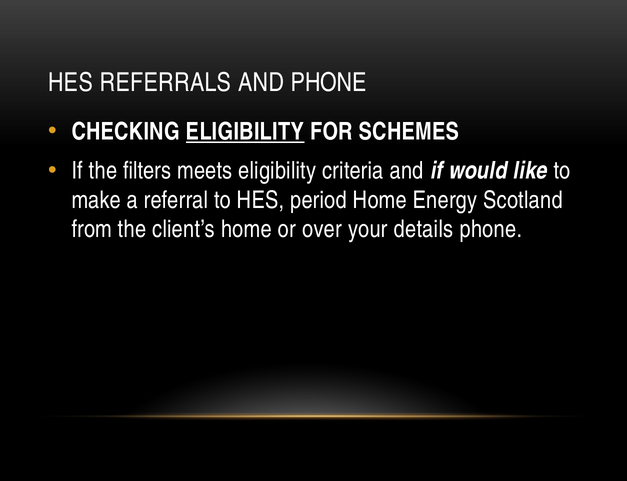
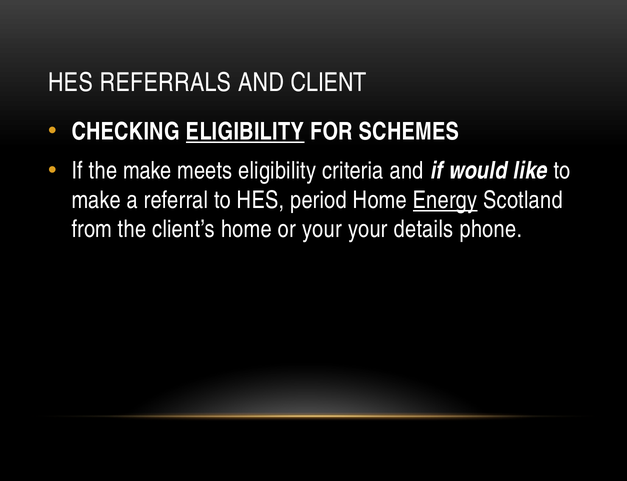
AND PHONE: PHONE -> CLIENT (329, 83)
the filters: filters -> make (147, 171)
Energy underline: none -> present (445, 200)
or over: over -> your (322, 229)
